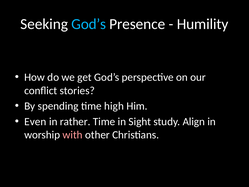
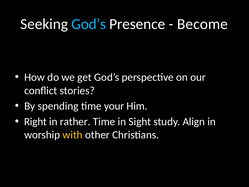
Humility: Humility -> Become (202, 24)
high: high -> your (114, 106)
Even: Even -> Right (35, 121)
with colour: pink -> yellow (73, 135)
